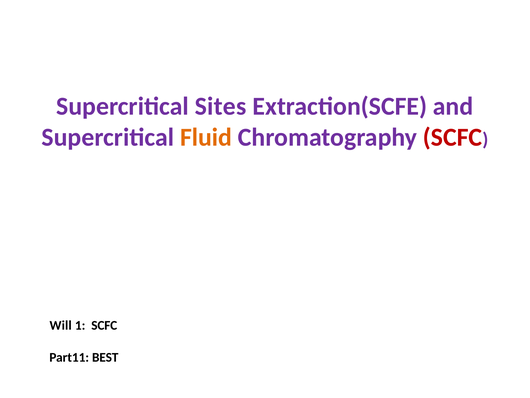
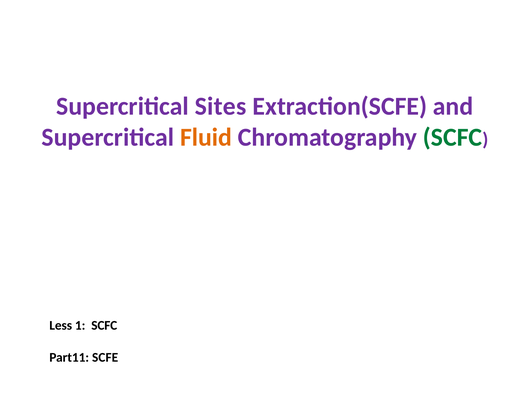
SCFC colour: red -> green (453, 137)
Will: Will -> Less (61, 325)
BEST: BEST -> SCFE (105, 357)
